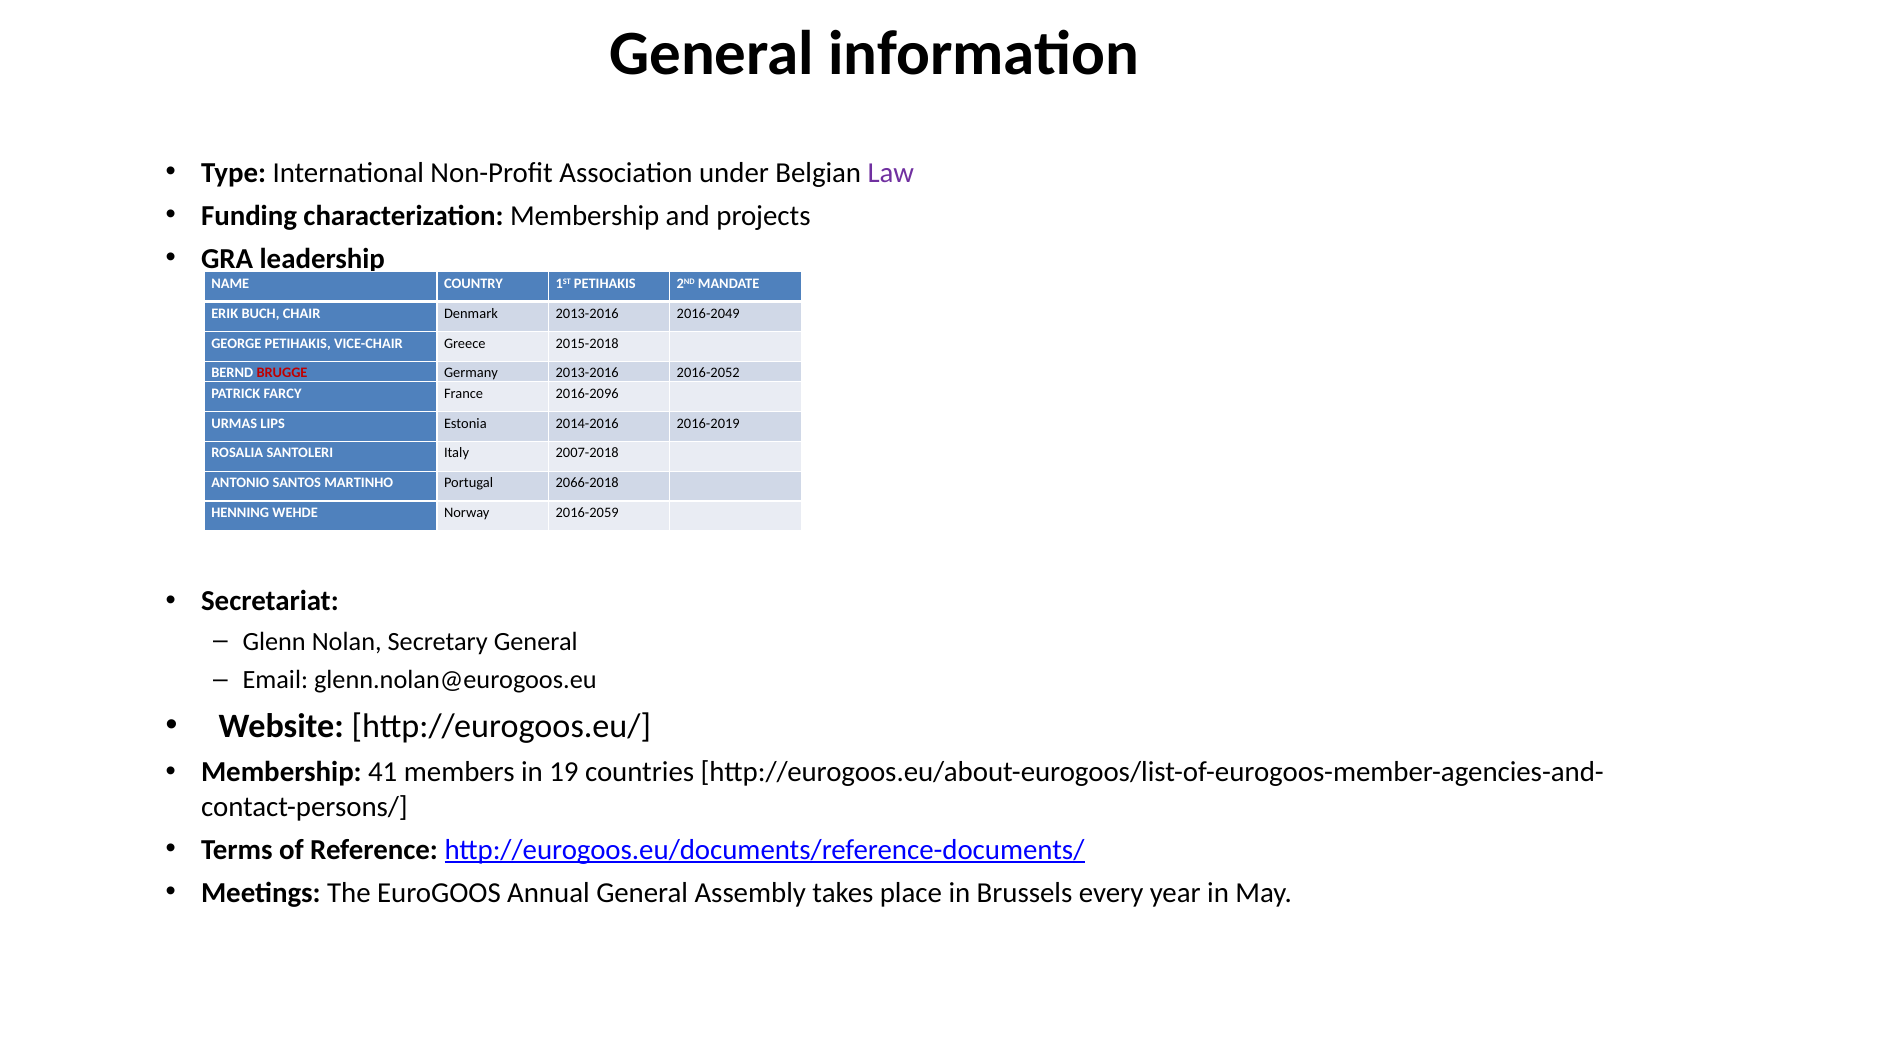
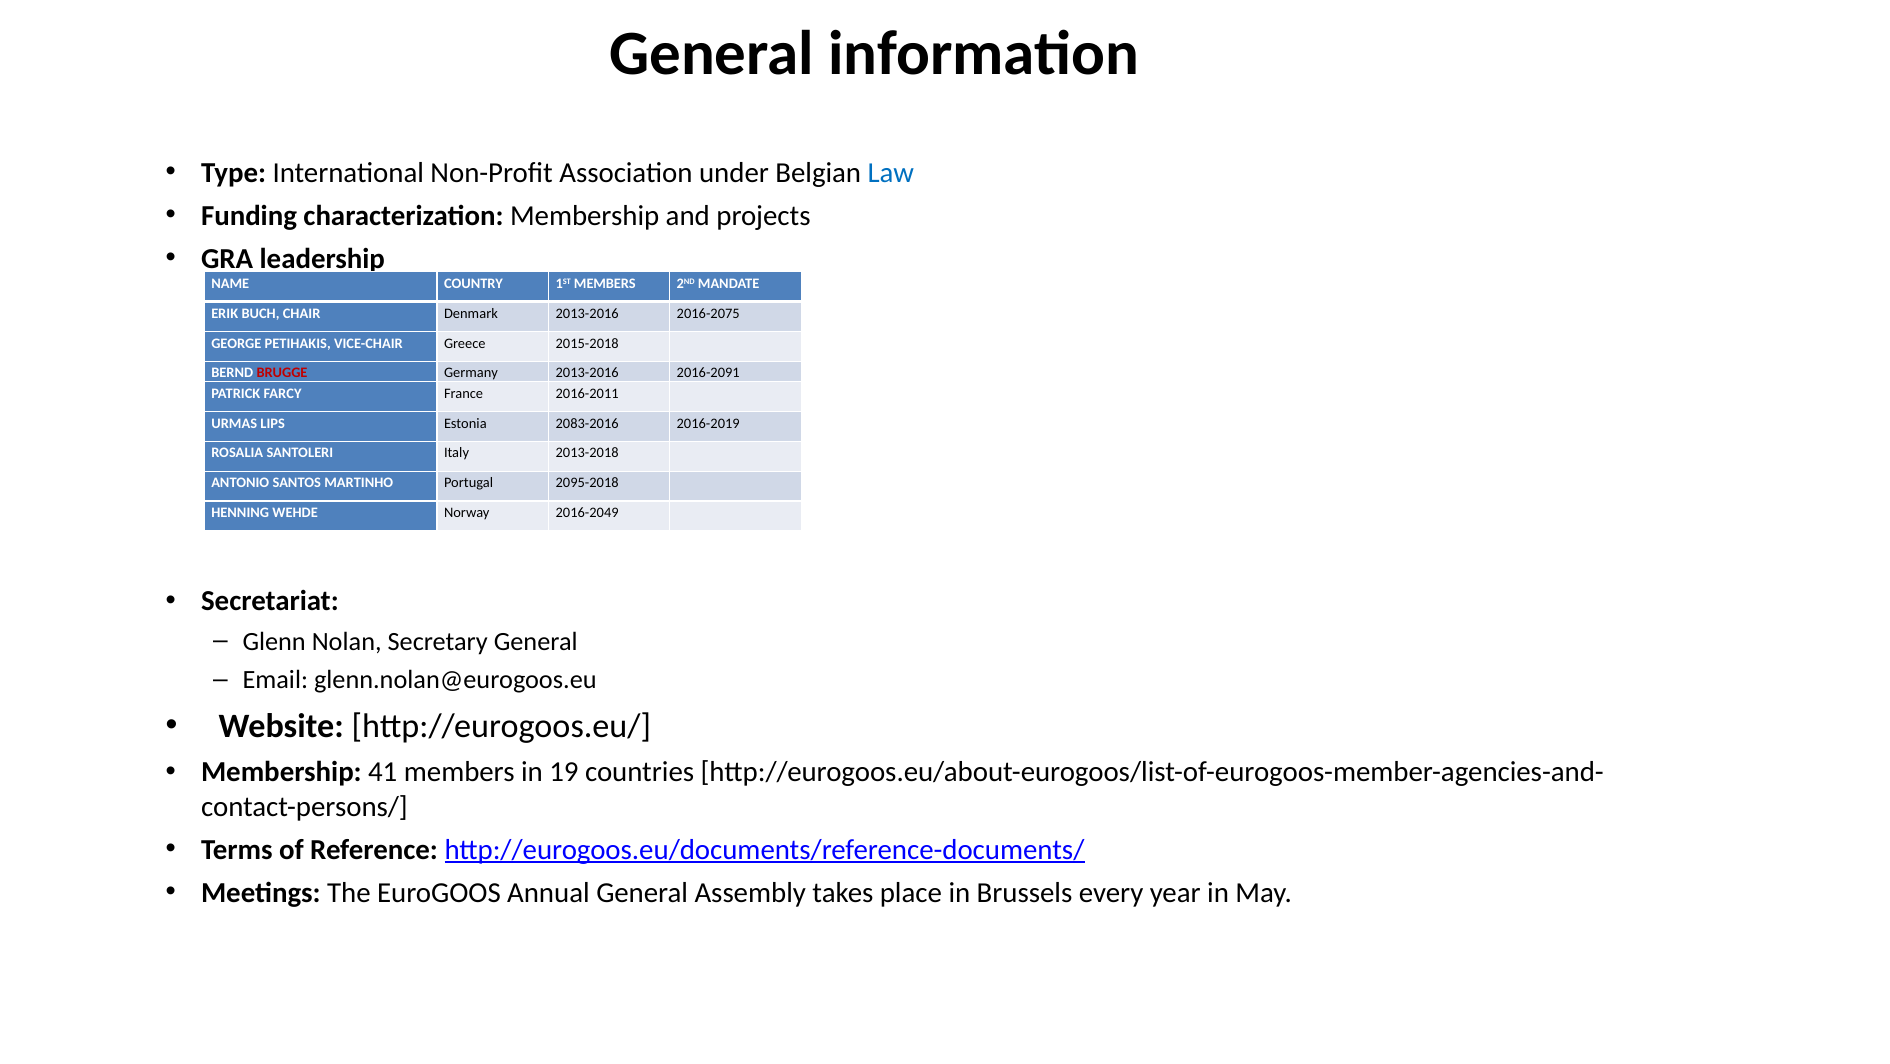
Law colour: purple -> blue (891, 173)
1ST PETIHAKIS: PETIHAKIS -> MEMBERS (605, 284)
2016-2049: 2016-2049 -> 2016-2075 (708, 313)
2016-2052: 2016-2052 -> 2016-2091 (708, 373)
2016-2096: 2016-2096 -> 2016-2011 (587, 394)
2014-2016: 2014-2016 -> 2083-2016 (587, 423)
2007-2018: 2007-2018 -> 2013-2018 (587, 453)
2066-2018: 2066-2018 -> 2095-2018 (587, 483)
2016-2059: 2016-2059 -> 2016-2049 (587, 513)
